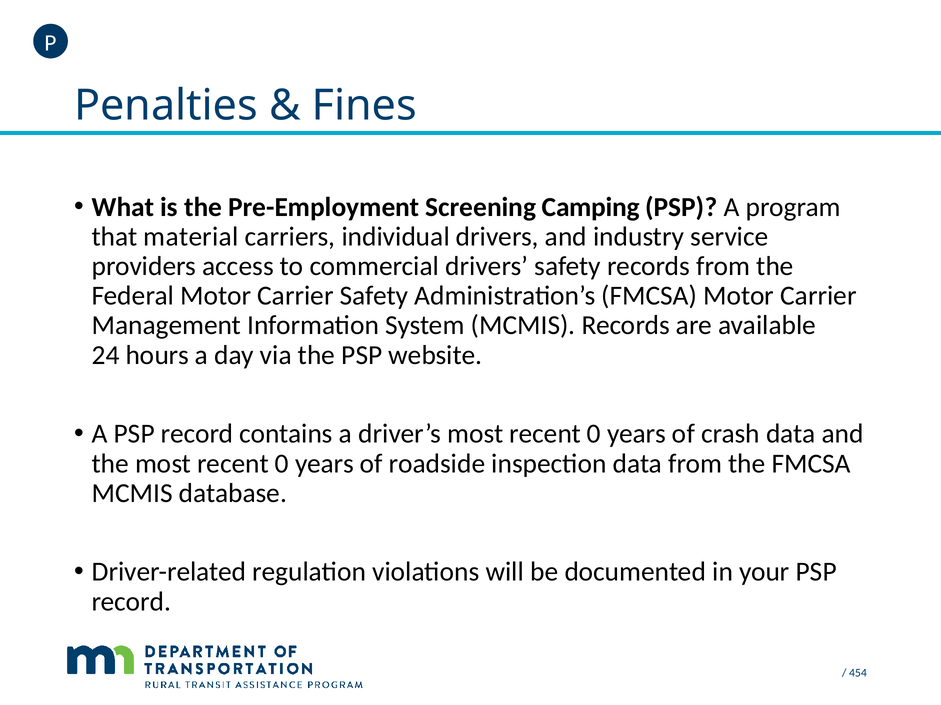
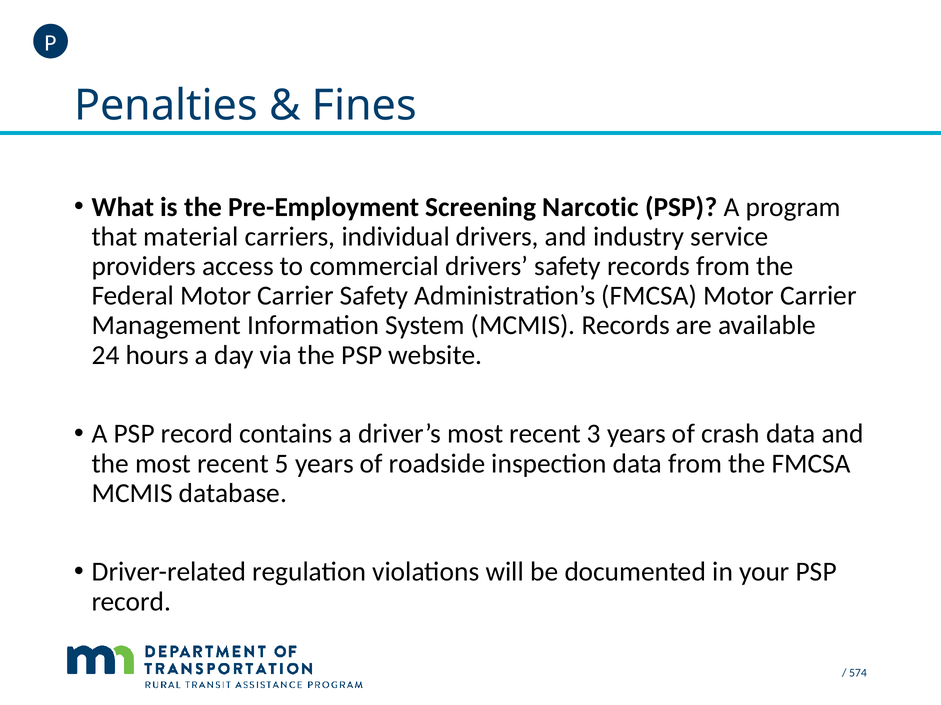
Camping: Camping -> Narcotic (591, 207)
driver’s most recent 0: 0 -> 3 (594, 434)
the most recent 0: 0 -> 5 (282, 464)
454: 454 -> 574 (858, 674)
